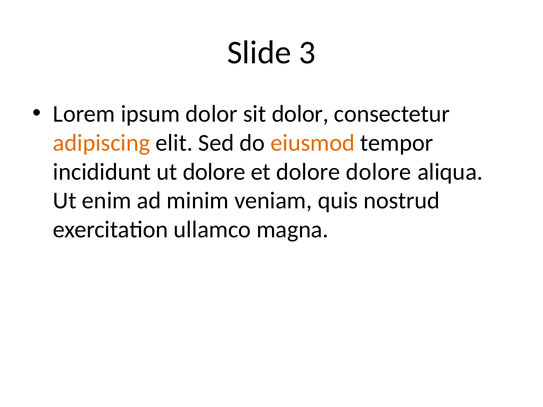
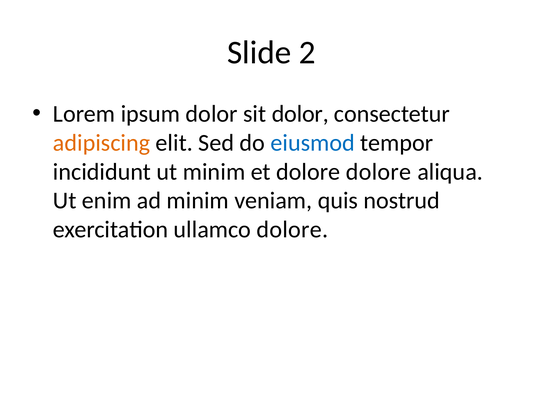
3: 3 -> 2 (307, 53)
eiusmod colour: orange -> blue (313, 143)
ut dolore: dolore -> minim (214, 172)
ullamco magna: magna -> dolore (292, 230)
